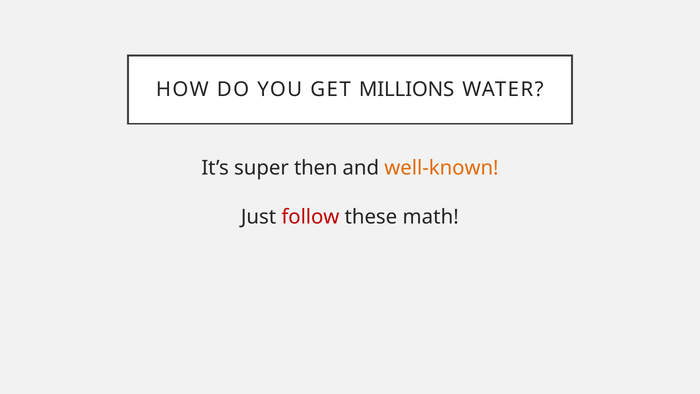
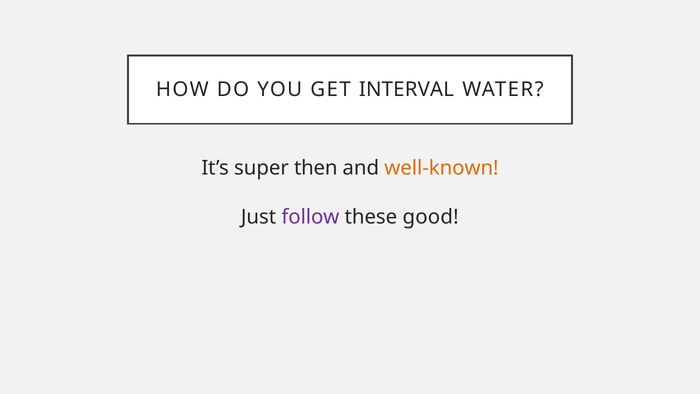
MILLIONS: MILLIONS -> INTERVAL (406, 89)
follow colour: red -> purple (310, 217)
math: math -> good (431, 217)
